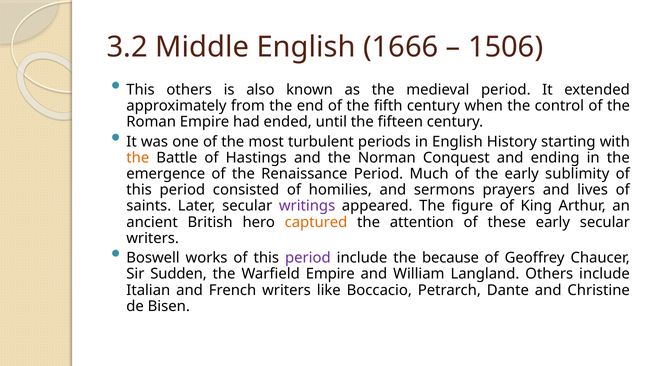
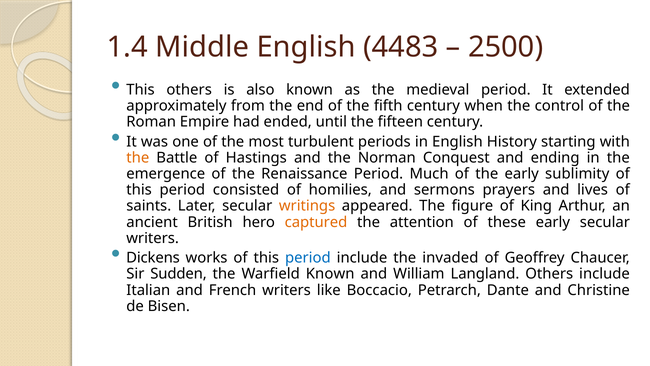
3.2: 3.2 -> 1.4 (127, 47)
1666: 1666 -> 4483 (401, 47)
1506: 1506 -> 2500 (506, 47)
writings colour: purple -> orange (307, 206)
Boswell: Boswell -> Dickens (153, 258)
period colour: purple -> blue (308, 258)
because: because -> invaded (450, 258)
Warfield Empire: Empire -> Known (330, 274)
